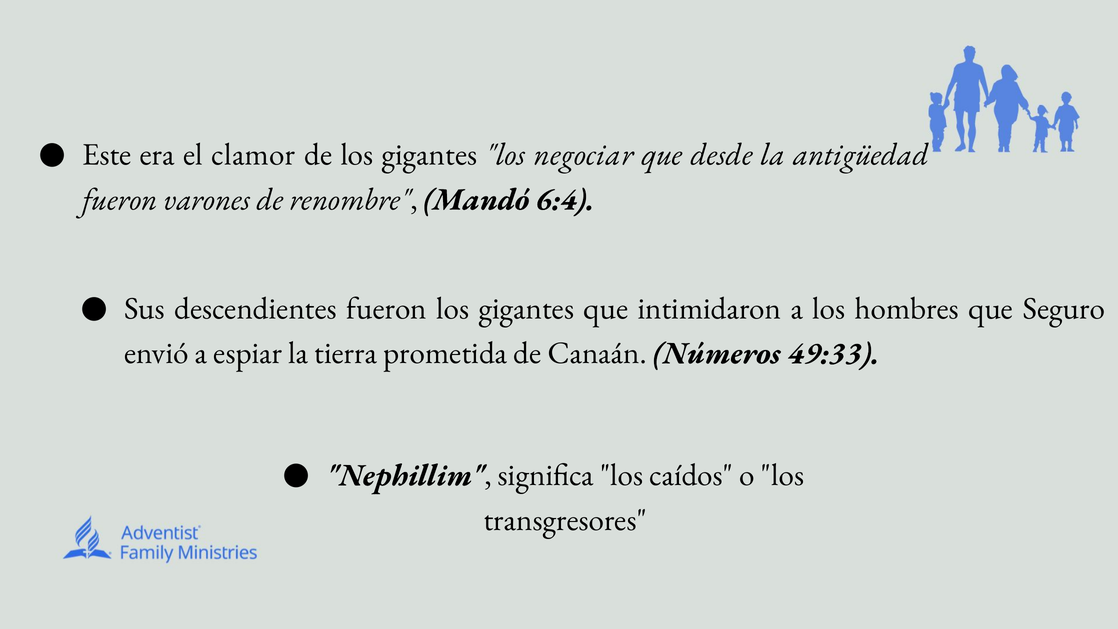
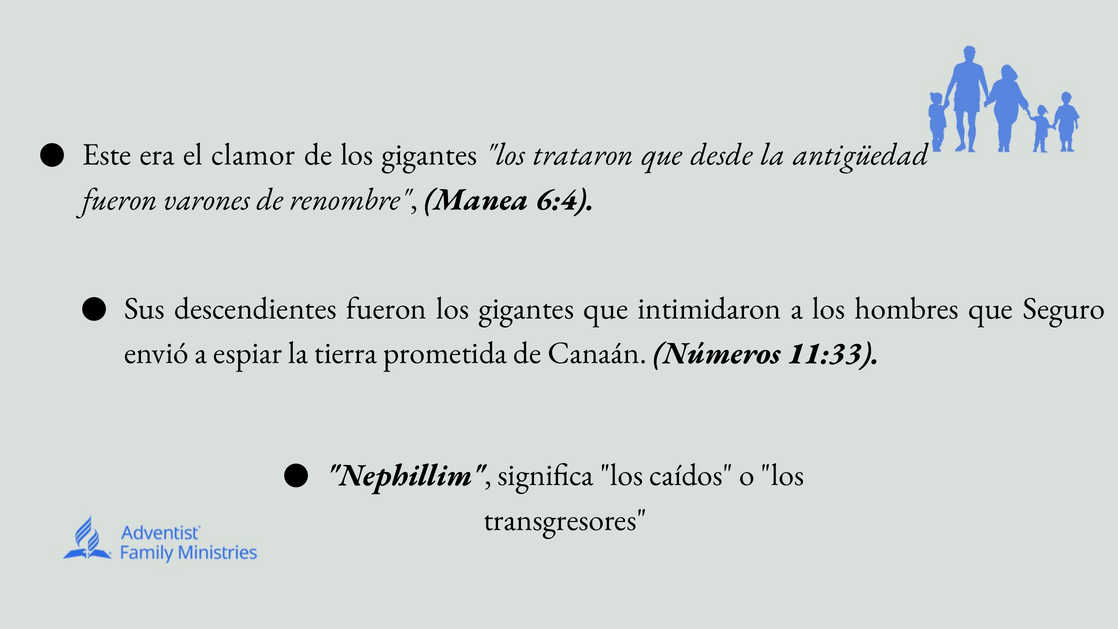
negociar: negociar -> trataron (584, 155)
Mandó: Mandó -> Manea (476, 199)
49:33: 49:33 -> 11:33 (834, 353)
